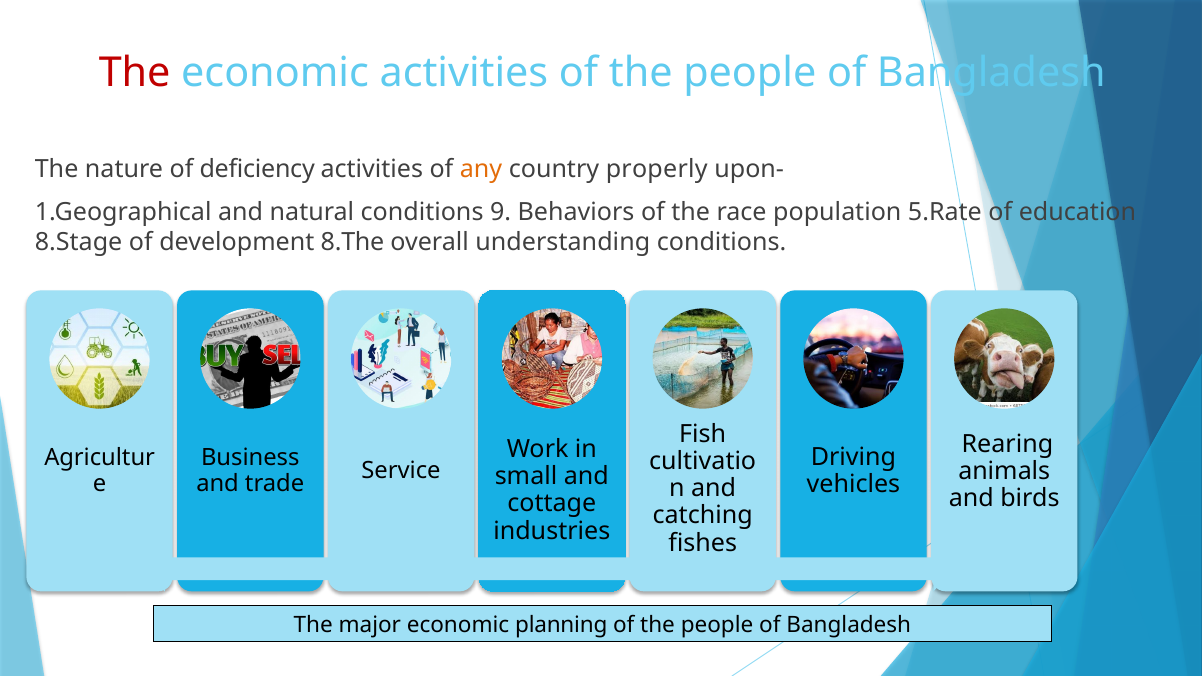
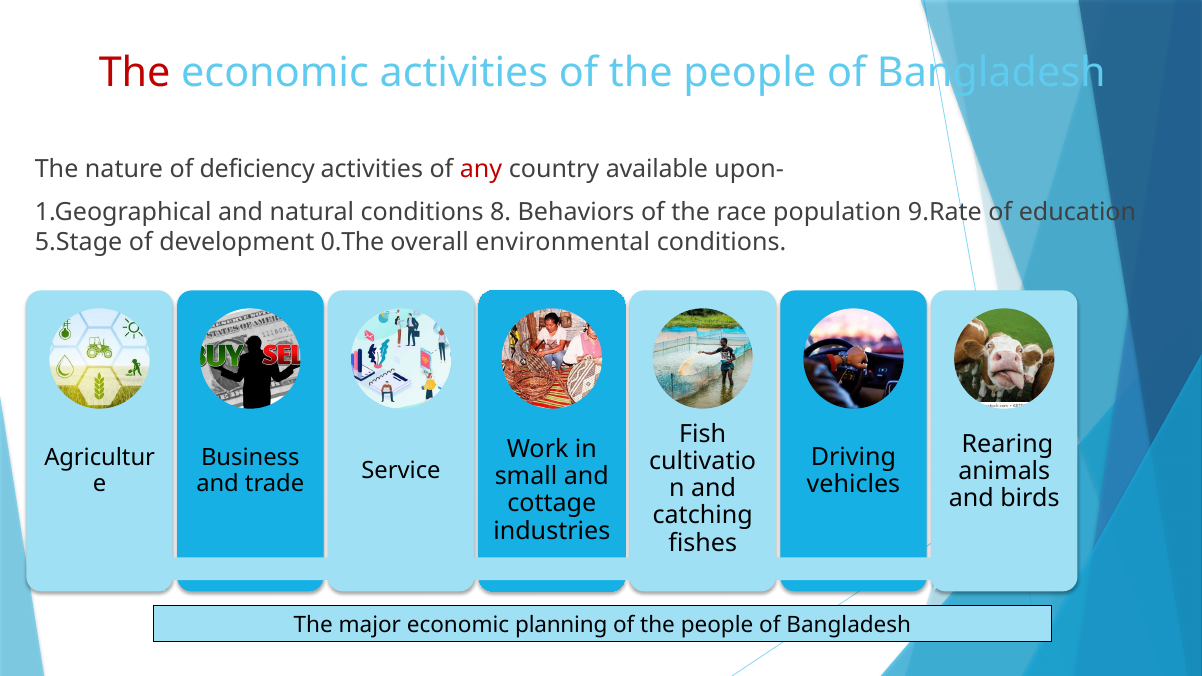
any colour: orange -> red (481, 169)
properly: properly -> available (657, 169)
9: 9 -> 8 (501, 212)
5.Rate: 5.Rate -> 9.Rate (945, 212)
8.Stage: 8.Stage -> 5.Stage (79, 242)
8.The: 8.The -> 0.The (353, 242)
understanding: understanding -> environmental (563, 242)
